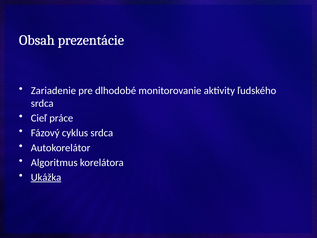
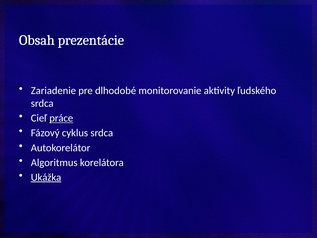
práce underline: none -> present (61, 118)
